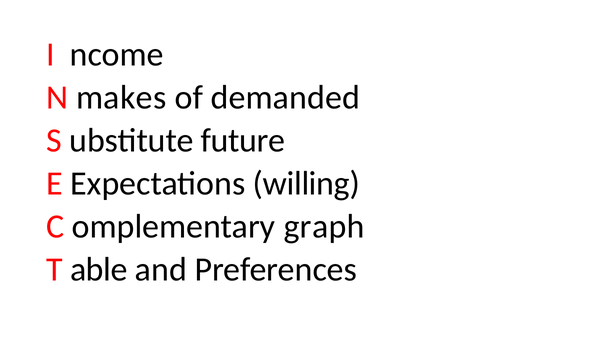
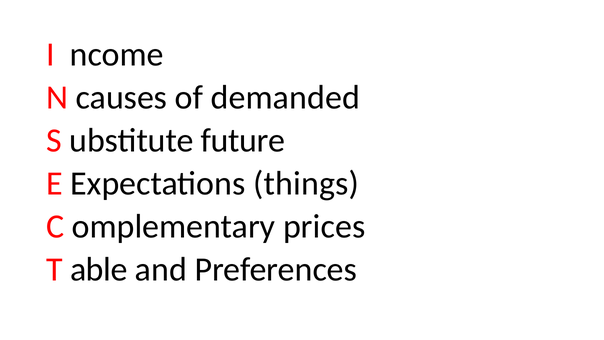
makes: makes -> causes (121, 97)
willing: willing -> things (306, 183)
graph: graph -> prices (324, 226)
